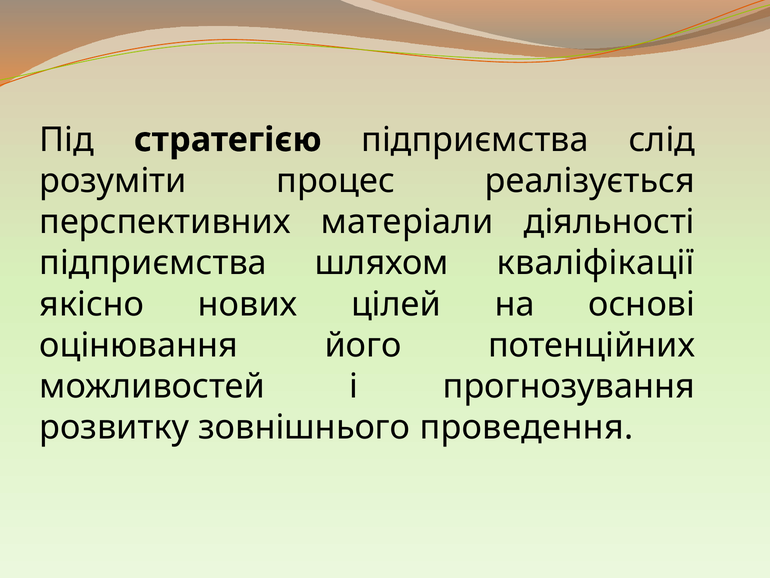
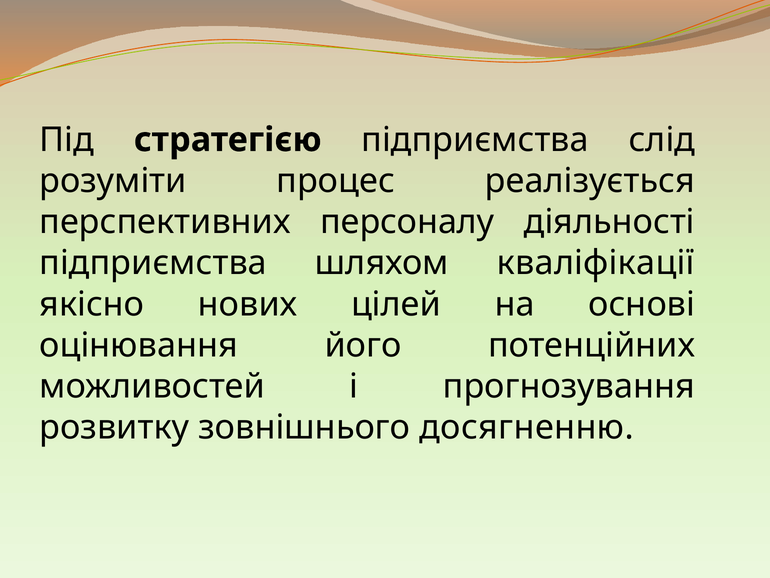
матеріали: матеріали -> персоналу (407, 222)
проведення: проведення -> досягненню (527, 427)
